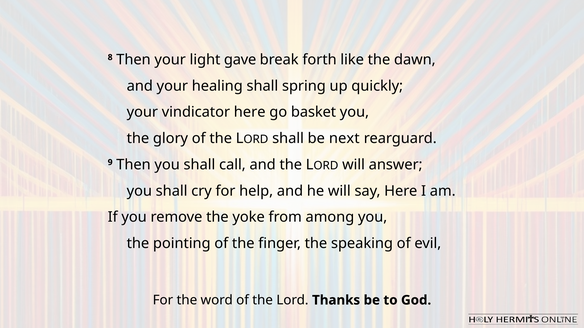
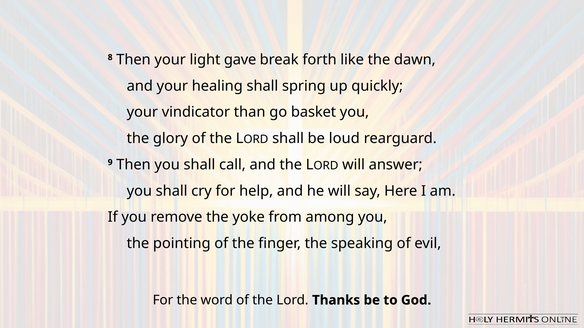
vindicator here: here -> than (250, 112)
next: next -> loud (344, 139)
